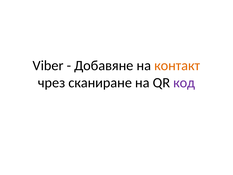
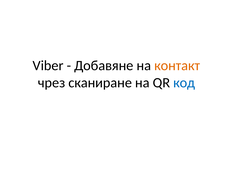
код colour: purple -> blue (184, 83)
